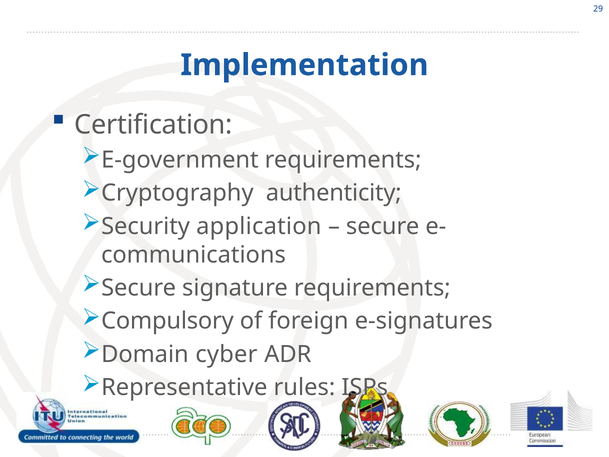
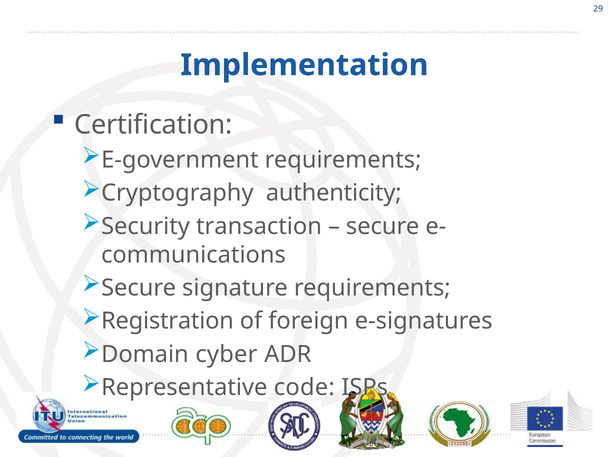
application: application -> transaction (259, 226)
Compulsory: Compulsory -> Registration (167, 321)
rules: rules -> code (304, 387)
